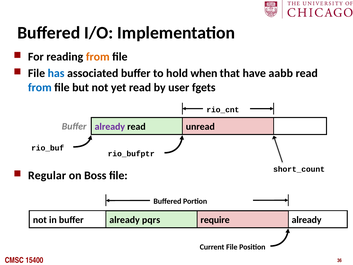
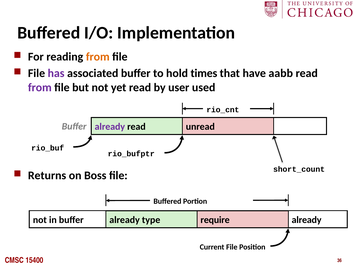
has colour: blue -> purple (56, 73)
when: when -> times (204, 73)
from colour: blue -> purple (40, 87)
fgets: fgets -> used (204, 87)
Regular: Regular -> Returns (47, 175)
pqrs: pqrs -> type (151, 220)
